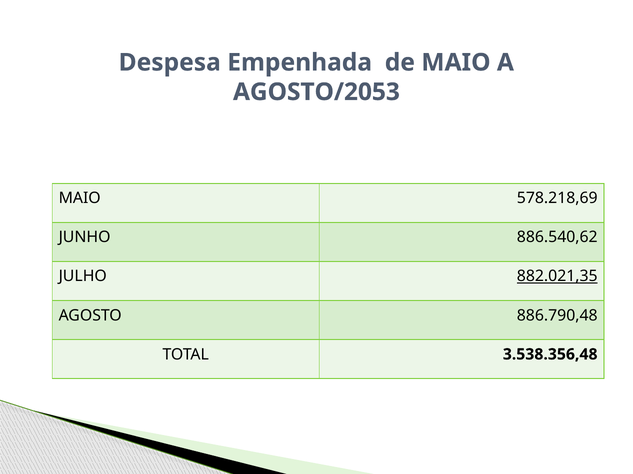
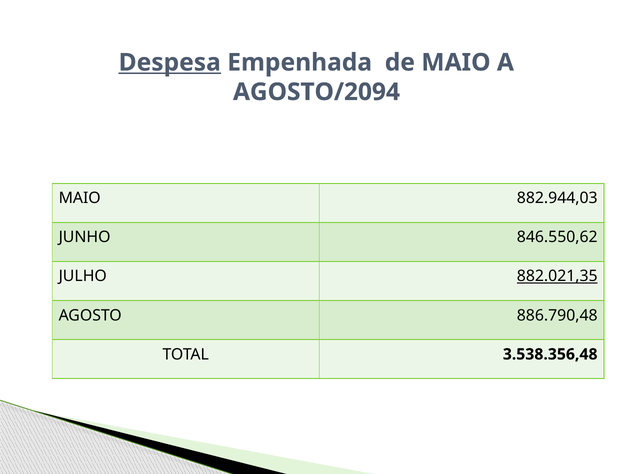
Despesa underline: none -> present (170, 63)
AGOSTO/2053: AGOSTO/2053 -> AGOSTO/2094 (316, 92)
578.218,69: 578.218,69 -> 882.944,03 (557, 199)
886.540,62: 886.540,62 -> 846.550,62 (557, 238)
